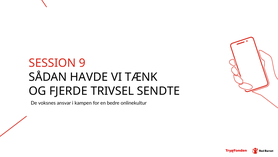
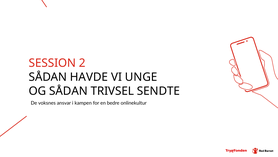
9: 9 -> 2 (82, 63)
TÆNK: TÆNK -> UNGE (141, 77)
OG FJERDE: FJERDE -> SÅDAN (68, 91)
